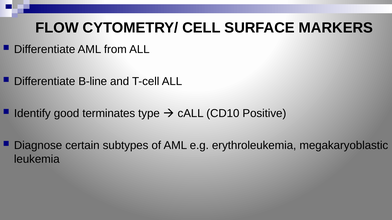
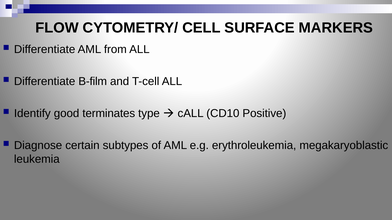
B-line: B-line -> B-film (93, 82)
